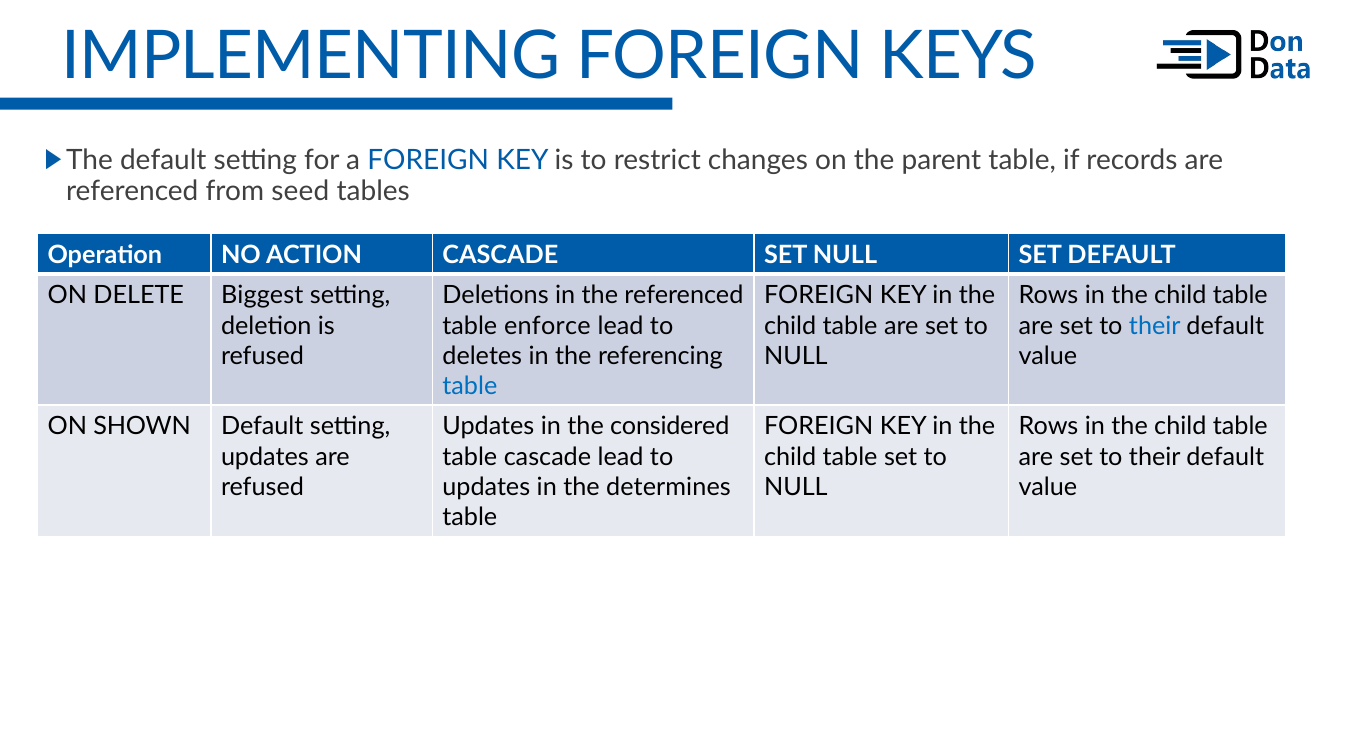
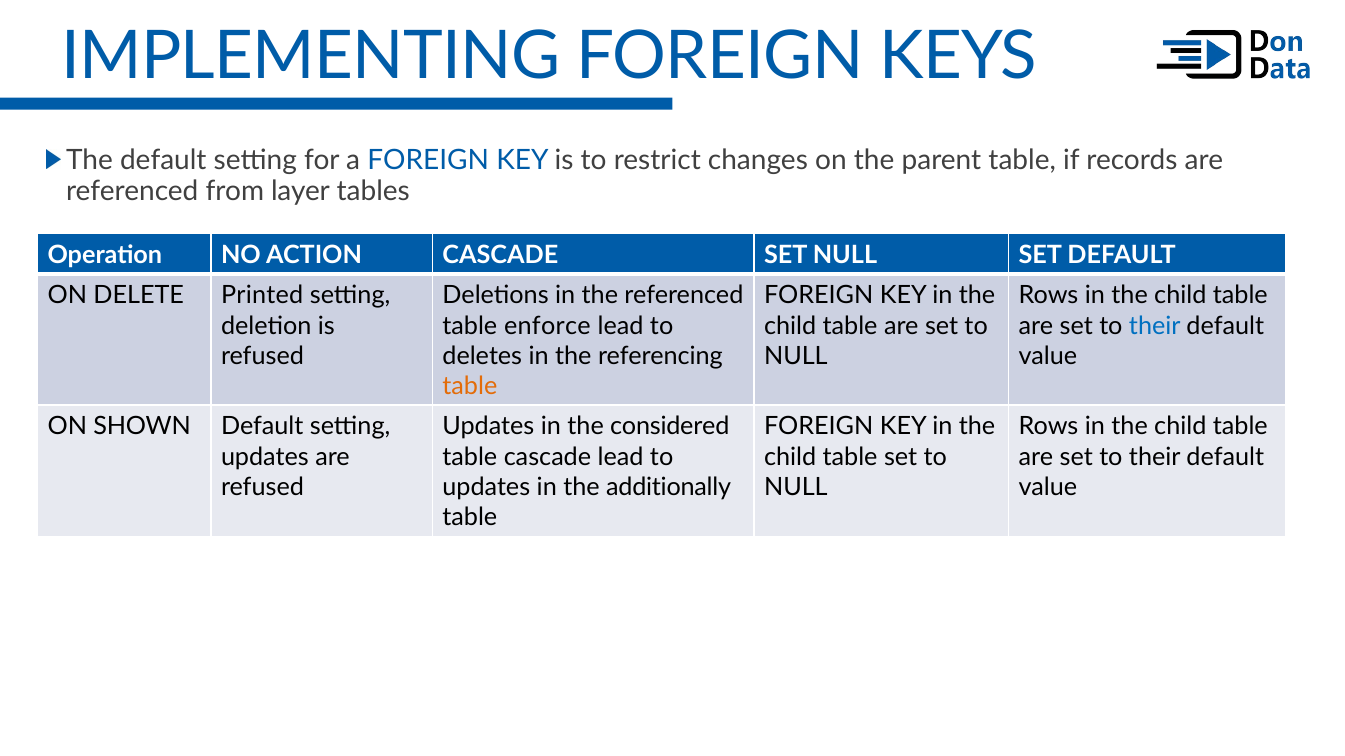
seed: seed -> layer (301, 191)
Biggest: Biggest -> Printed (262, 296)
table colour: blue -> orange (470, 387)
determines: determines -> additionally (669, 487)
